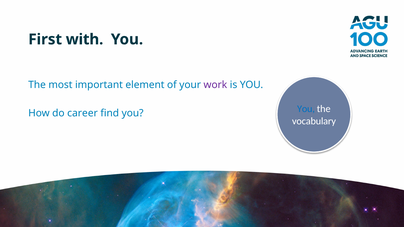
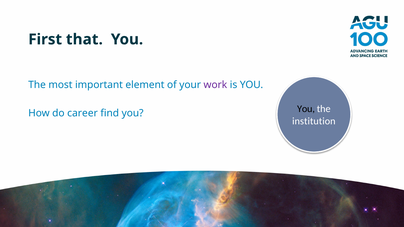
with: with -> that (84, 39)
You colour: blue -> black (306, 109)
vocabulary: vocabulary -> institution (314, 121)
